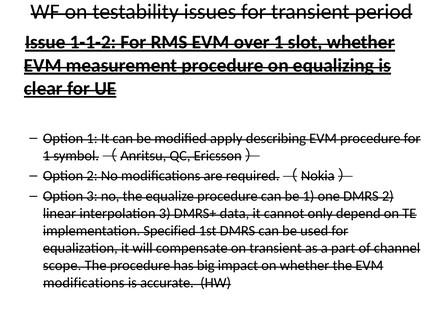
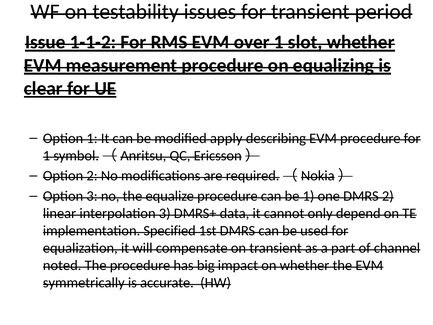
scope: scope -> noted (62, 265)
modifications: modifications -> symmetrically (84, 282)
